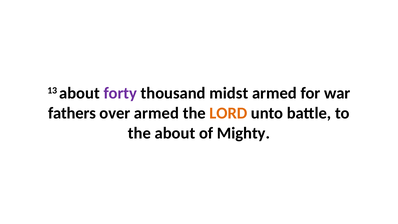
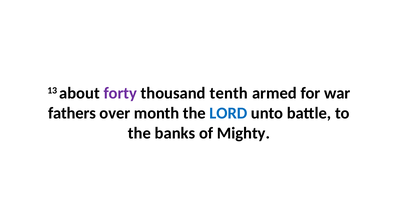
midst: midst -> tenth (229, 93)
over armed: armed -> month (157, 113)
LORD colour: orange -> blue (228, 113)
the about: about -> banks (175, 133)
